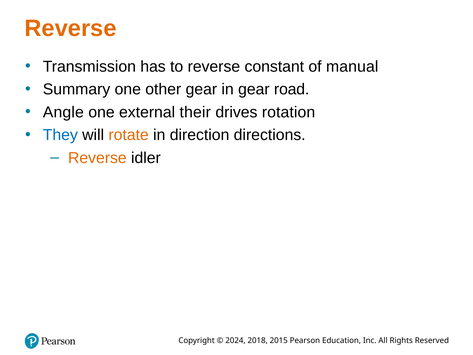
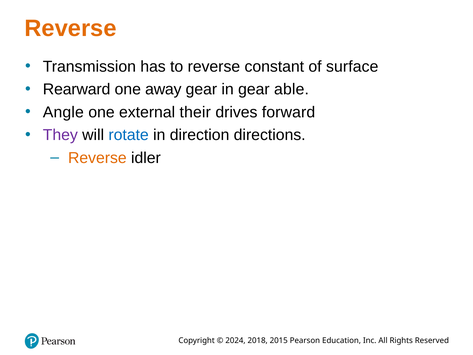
manual: manual -> surface (352, 66)
Summary: Summary -> Rearward (77, 89)
other: other -> away (163, 89)
road: road -> able (291, 89)
rotation: rotation -> forward (289, 112)
They colour: blue -> purple (60, 135)
rotate colour: orange -> blue (129, 135)
